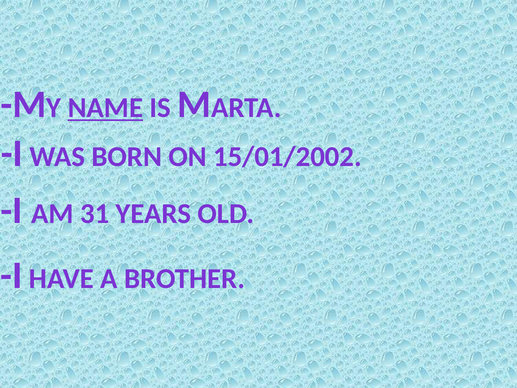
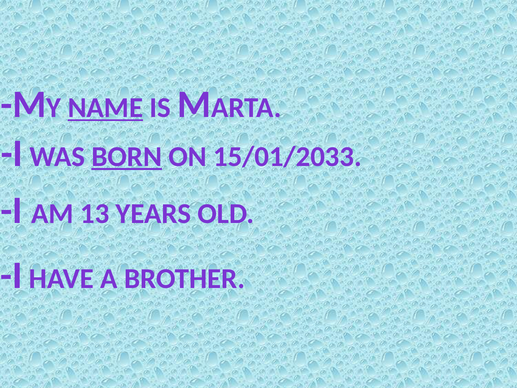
BORN underline: none -> present (127, 157)
15/01/2002: 15/01/2002 -> 15/01/2033 (287, 157)
31: 31 -> 13 (95, 214)
